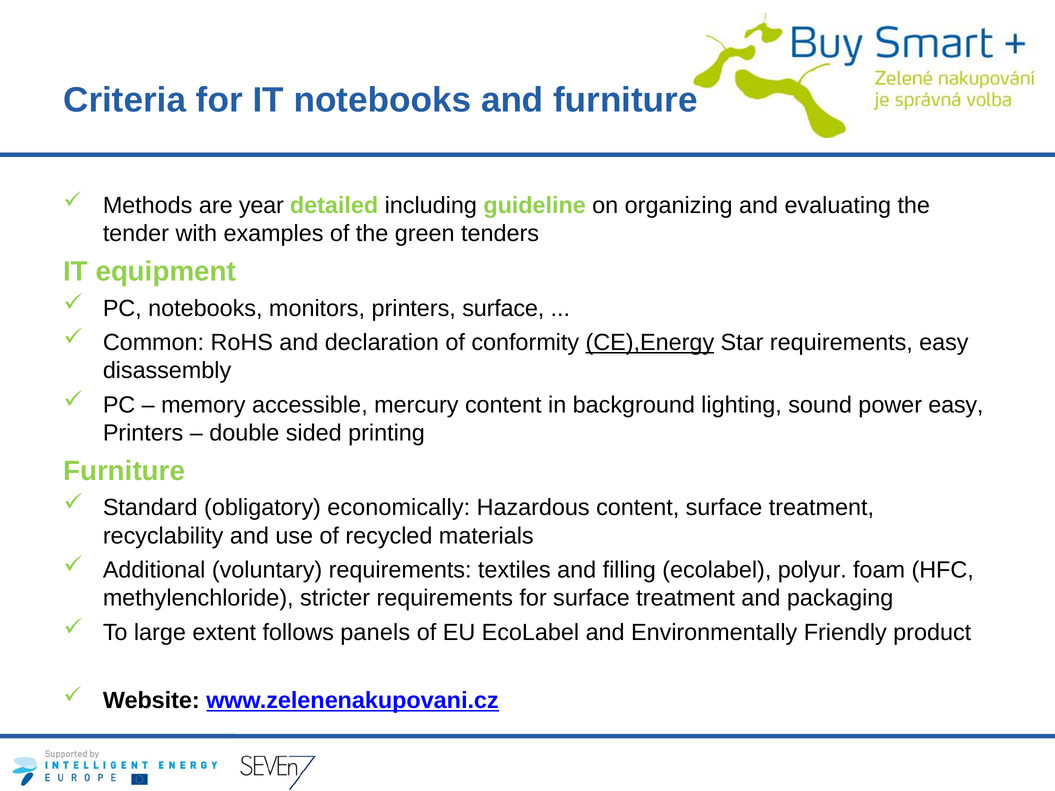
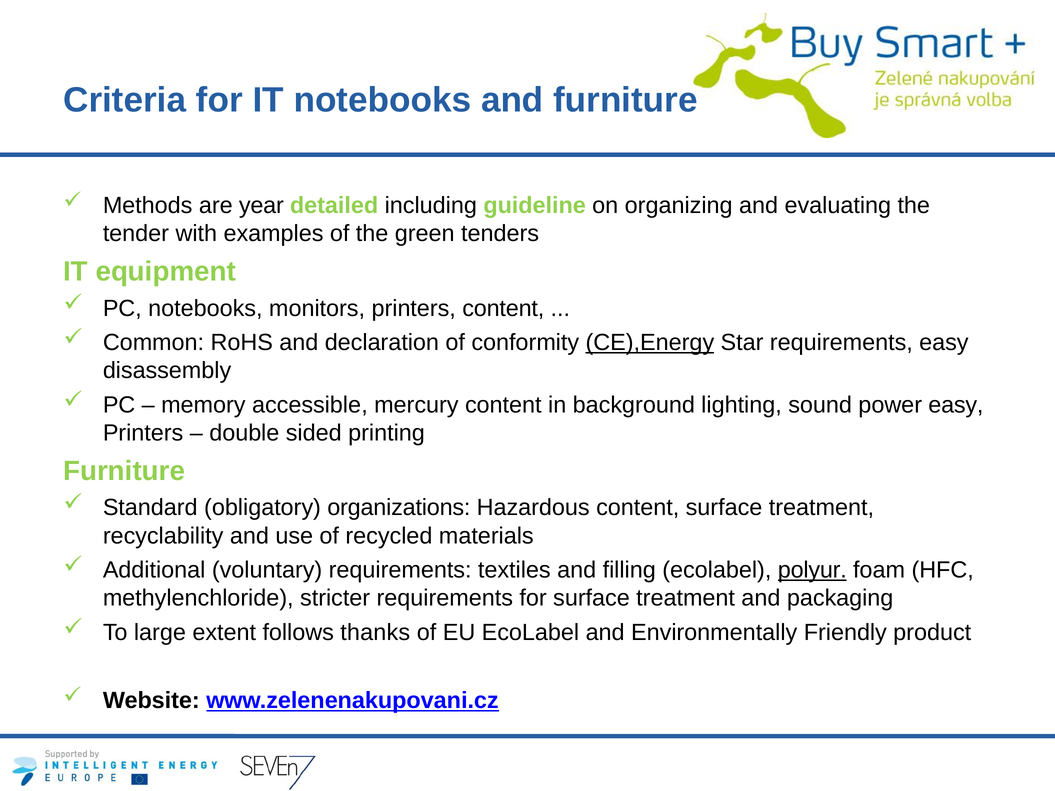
printers surface: surface -> content (503, 308)
economically: economically -> organizations (399, 508)
polyur underline: none -> present (812, 570)
panels: panels -> thanks (375, 633)
